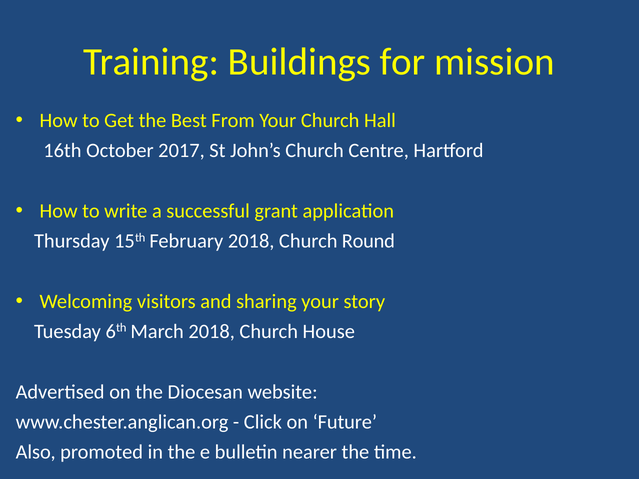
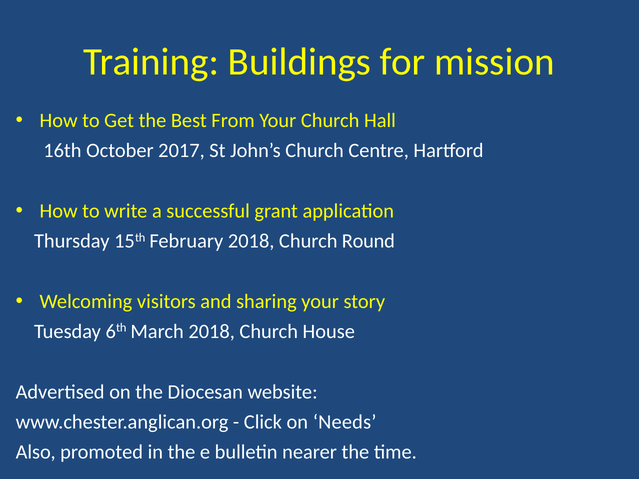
Future: Future -> Needs (345, 422)
